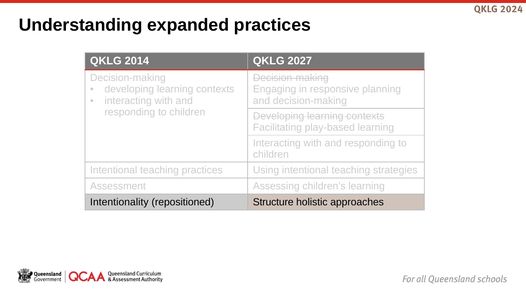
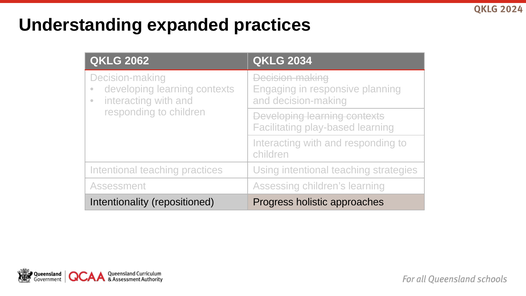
2014: 2014 -> 2062 (137, 61)
2027: 2027 -> 2034 (300, 61)
Structure: Structure -> Progress (273, 202)
